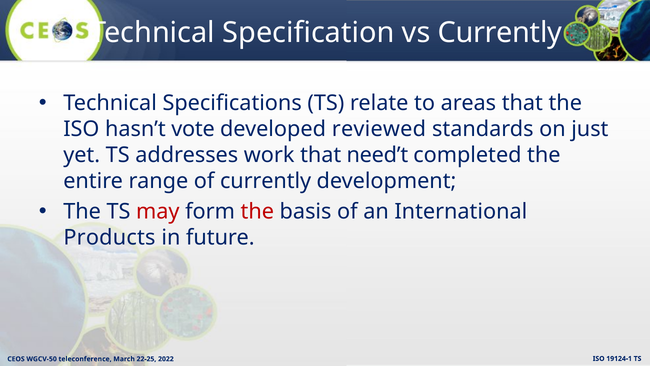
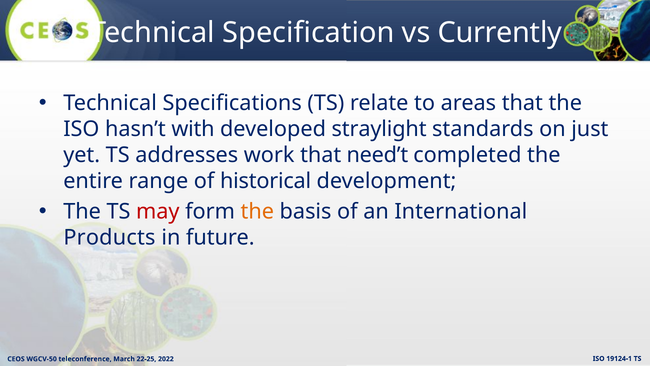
vote: vote -> with (193, 129)
reviewed: reviewed -> straylight (379, 129)
of currently: currently -> historical (266, 181)
the colour: red -> orange (257, 212)
